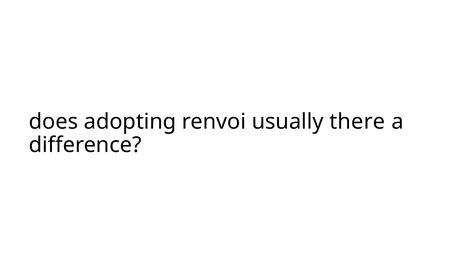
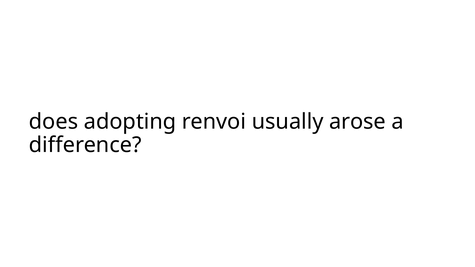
there: there -> arose (358, 122)
